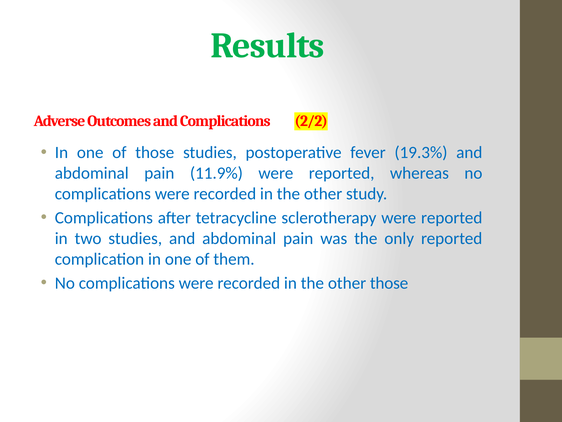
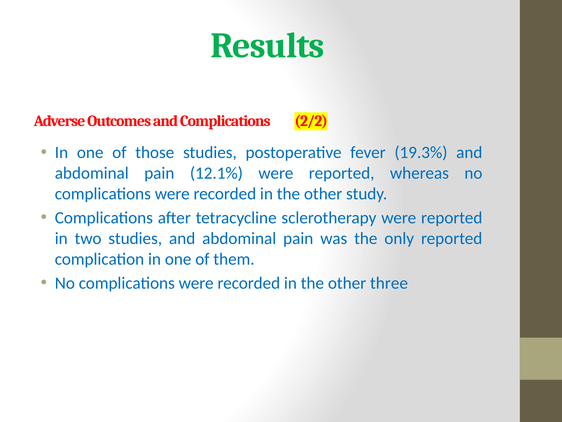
11.9%: 11.9% -> 12.1% (216, 173)
other those: those -> three (389, 283)
